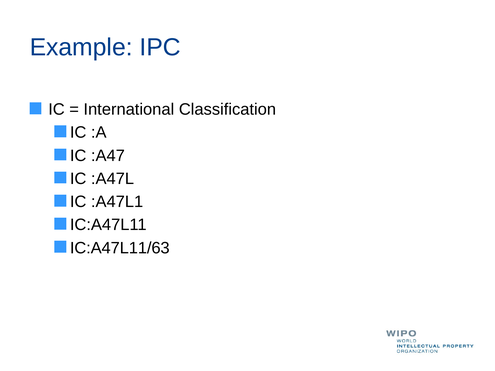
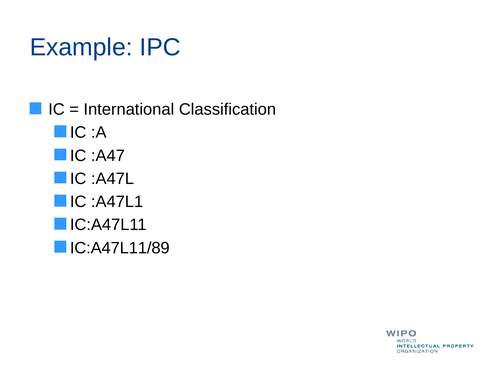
IC:A47L11/63: IC:A47L11/63 -> IC:A47L11/89 (120, 248)
